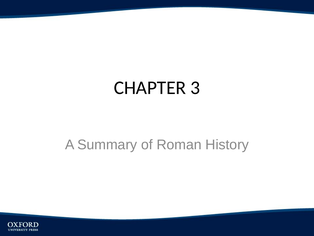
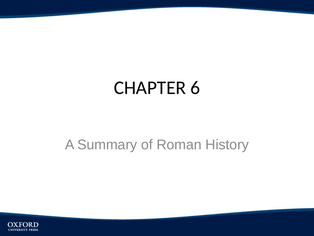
3: 3 -> 6 (195, 88)
